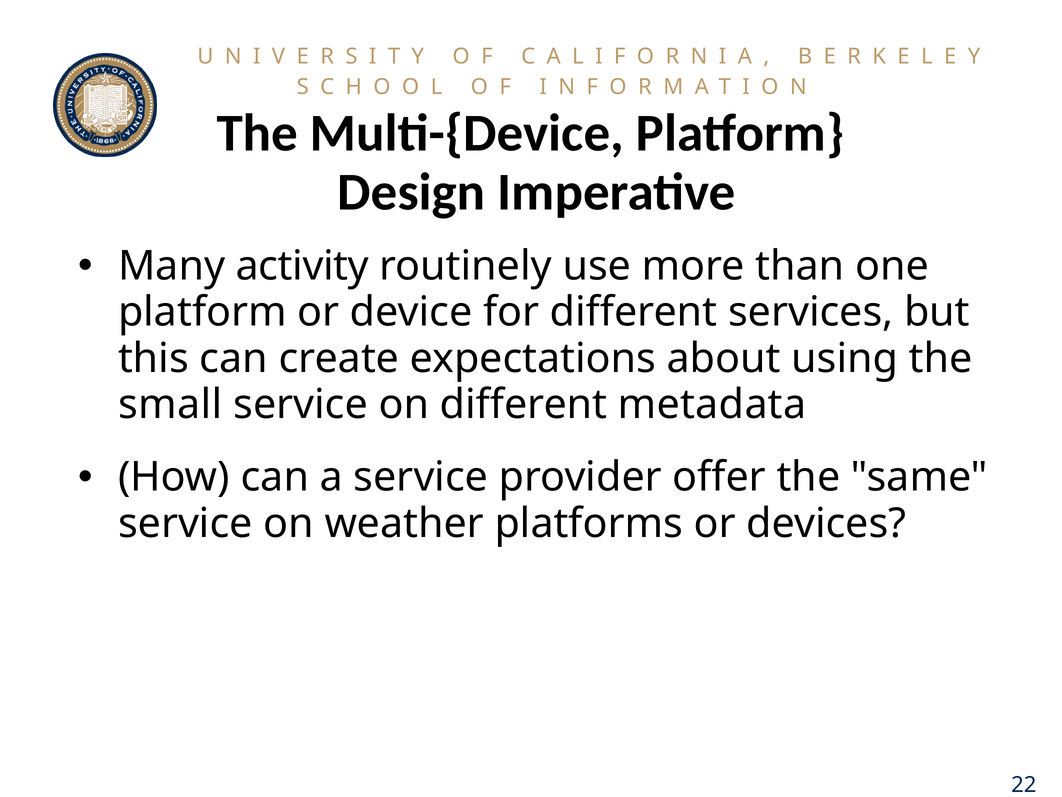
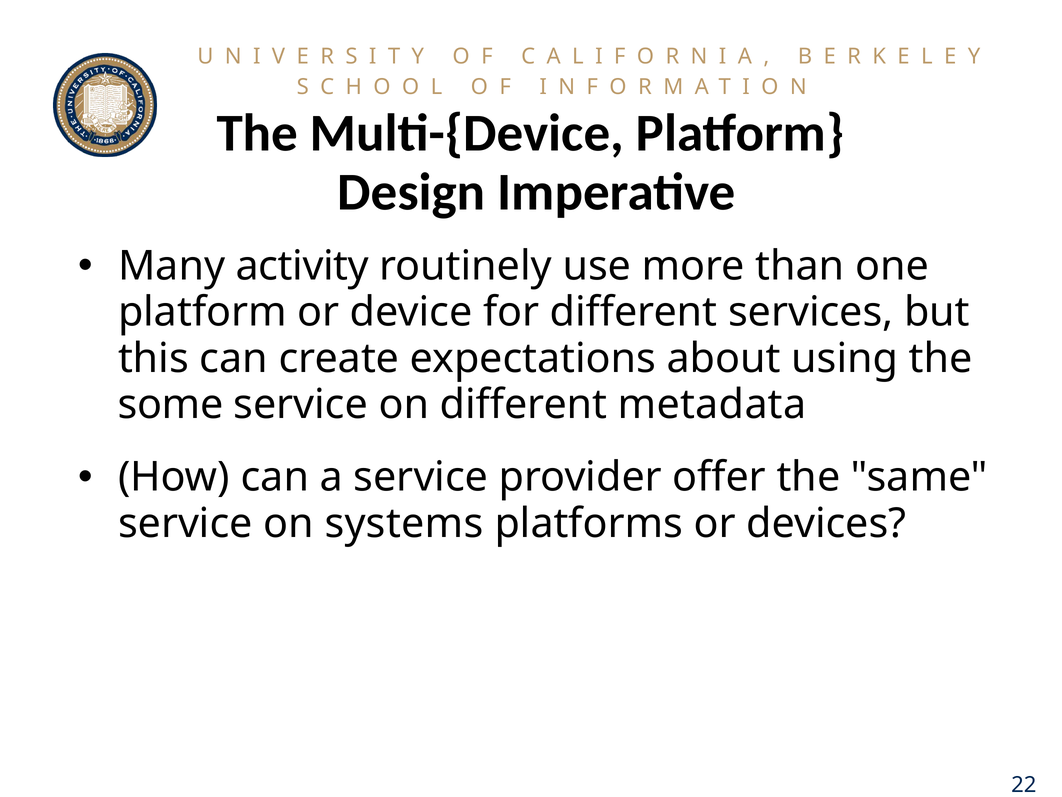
small: small -> some (171, 404)
weather: weather -> systems (404, 523)
